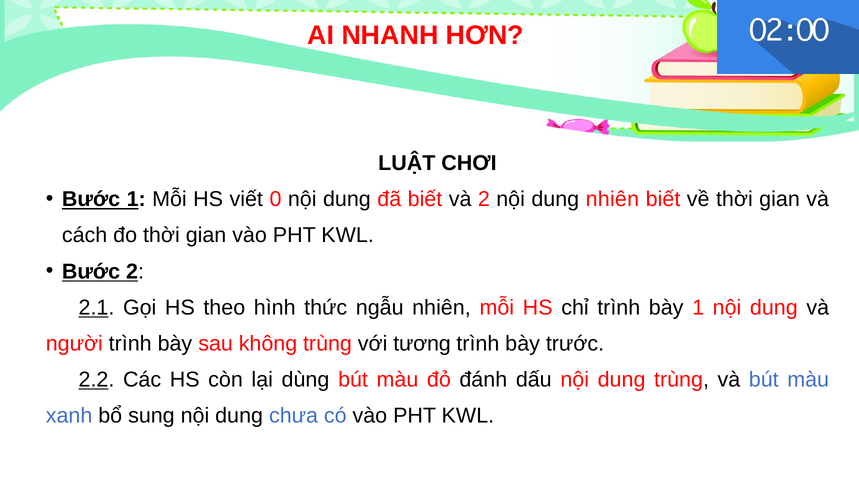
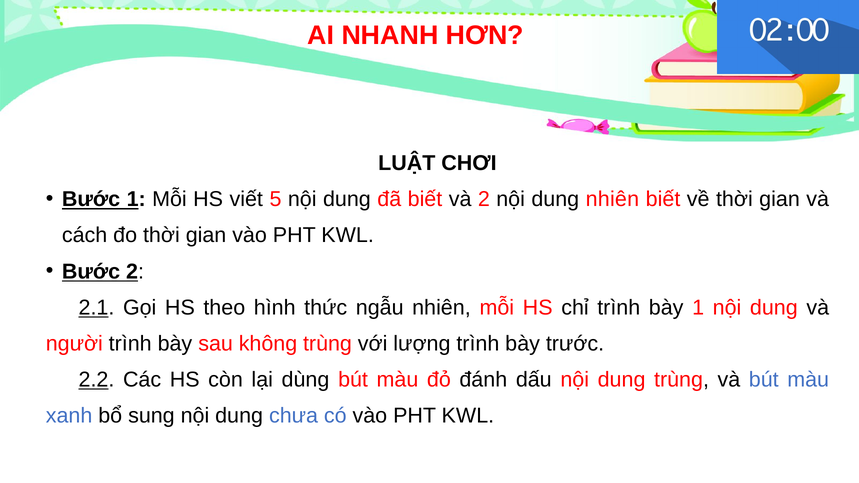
0: 0 -> 5 (276, 199)
tương: tương -> lượng (422, 344)
